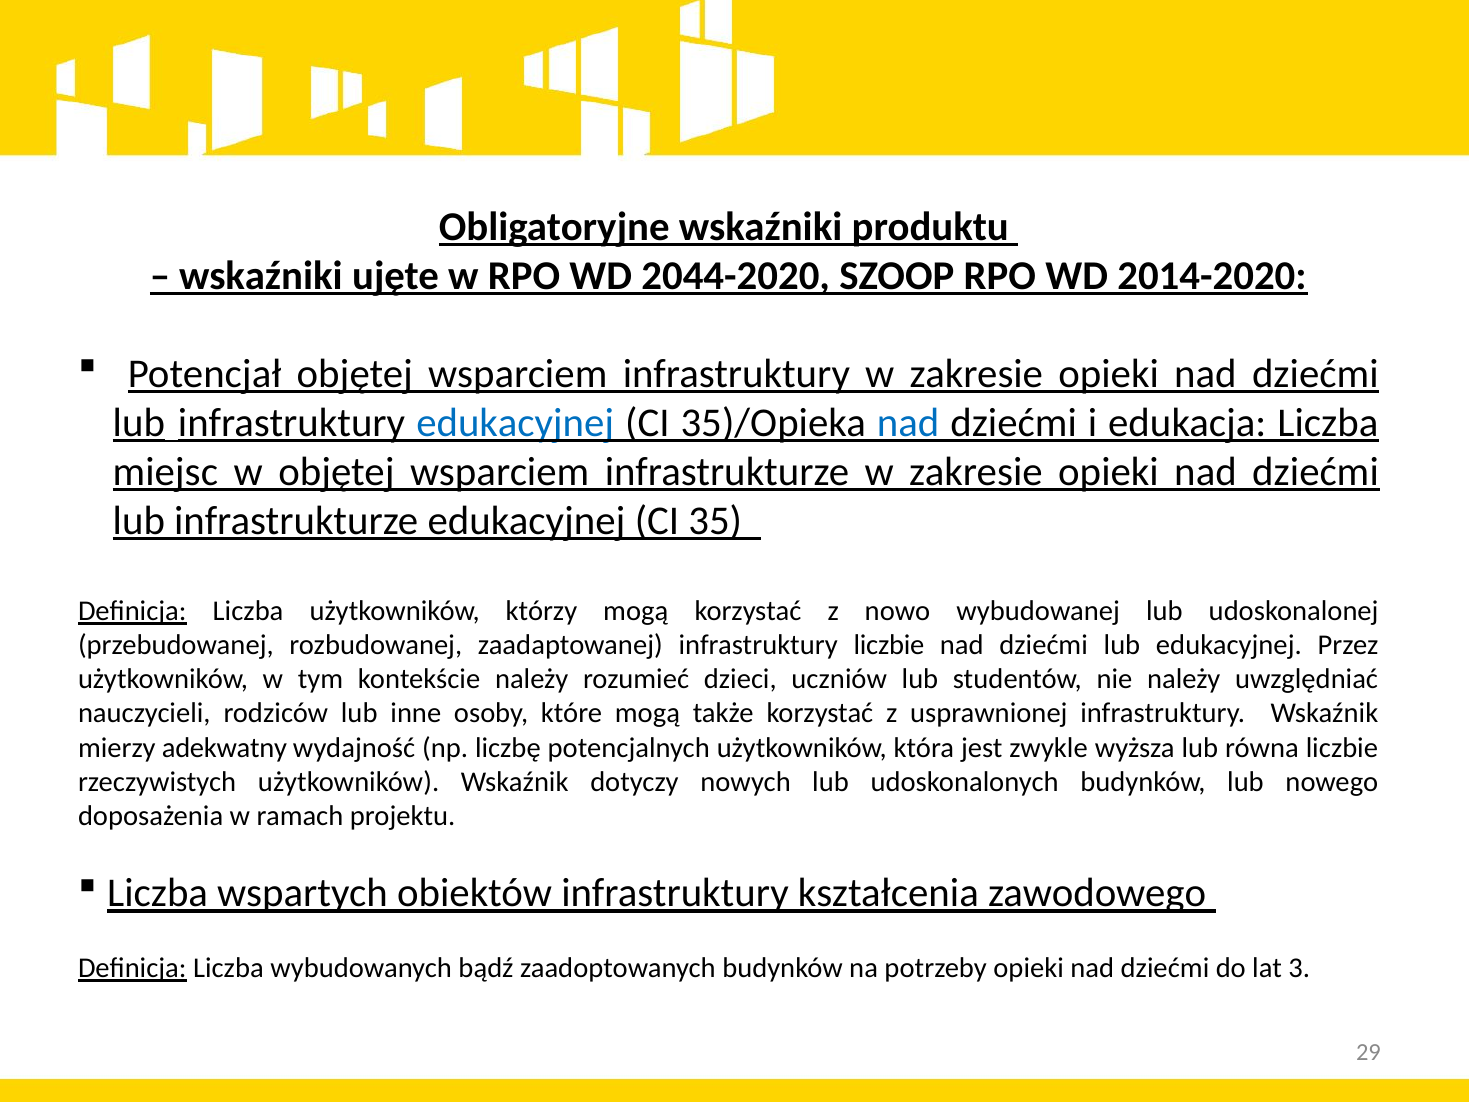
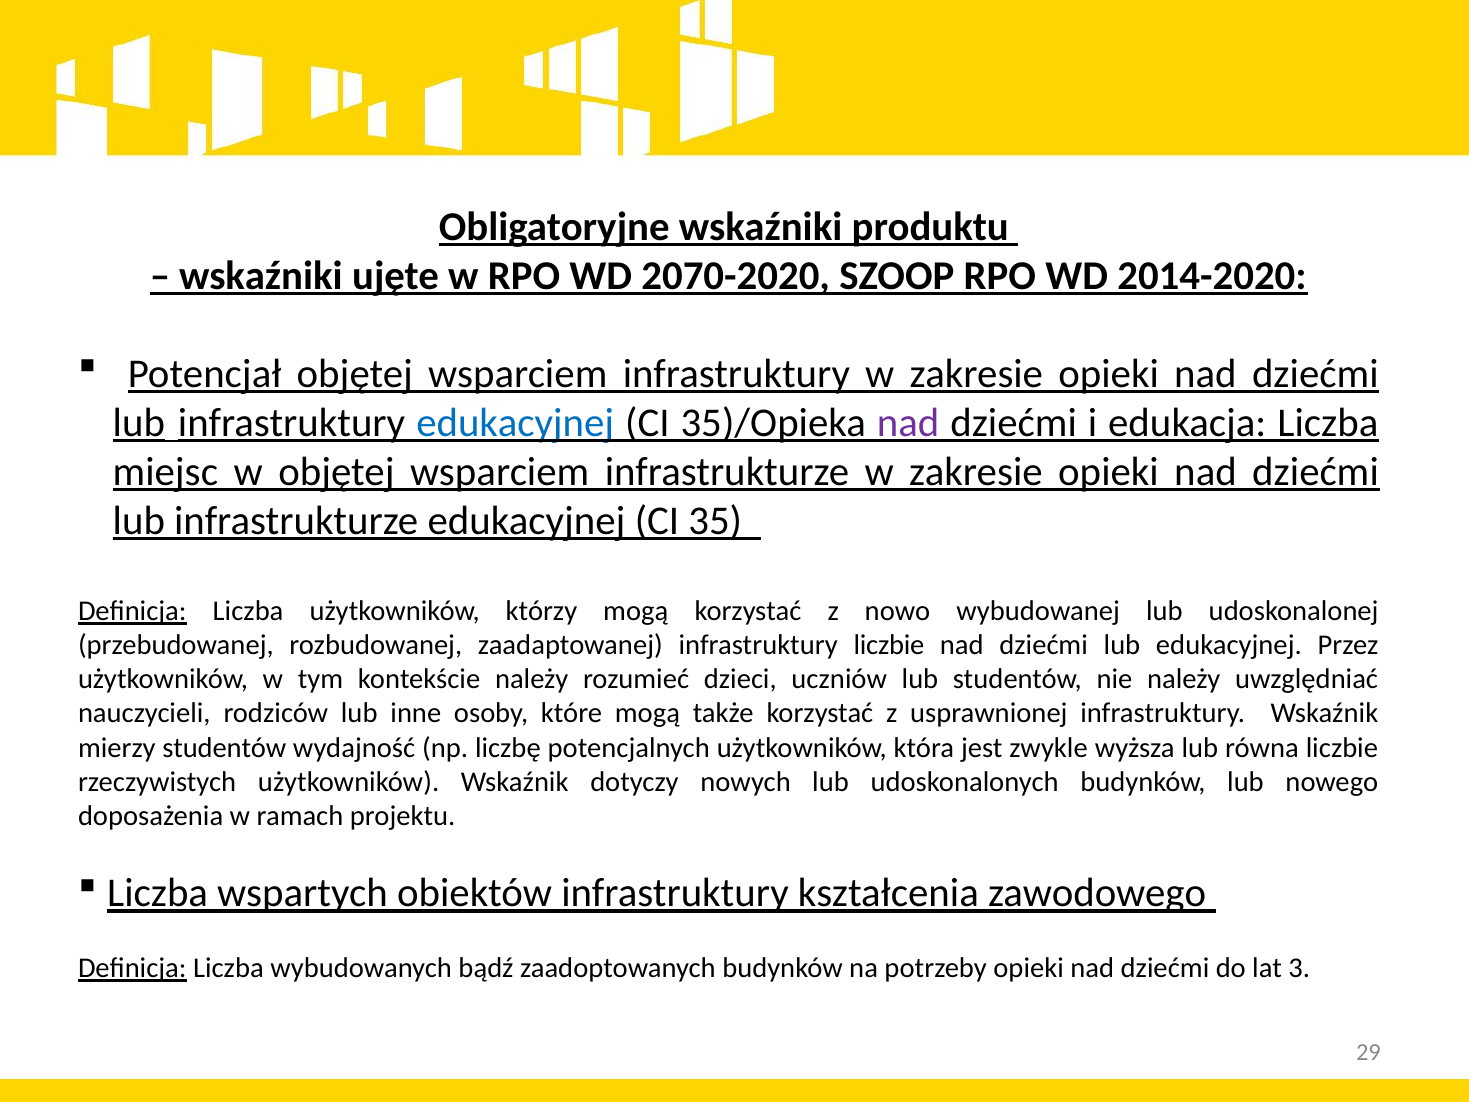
2044-2020: 2044-2020 -> 2070-2020 (736, 276)
nad colour: blue -> purple (908, 423)
mierzy adekwatny: adekwatny -> studentów (224, 748)
